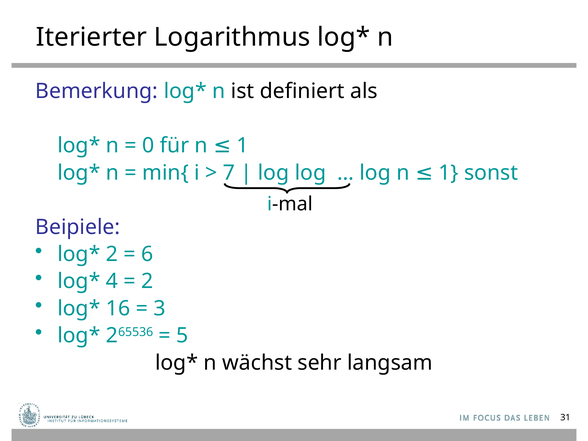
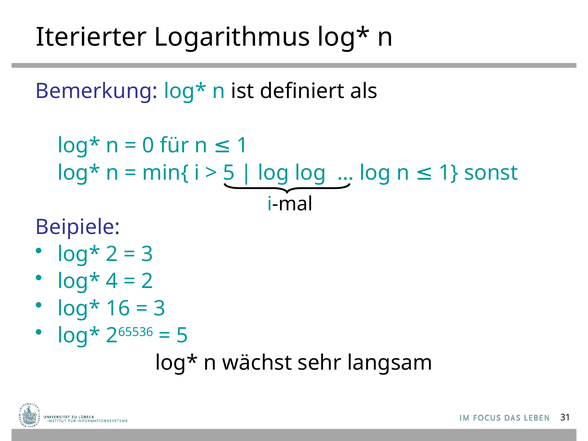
7: 7 -> 5 (229, 173)
6: 6 -> 3 (147, 254)
